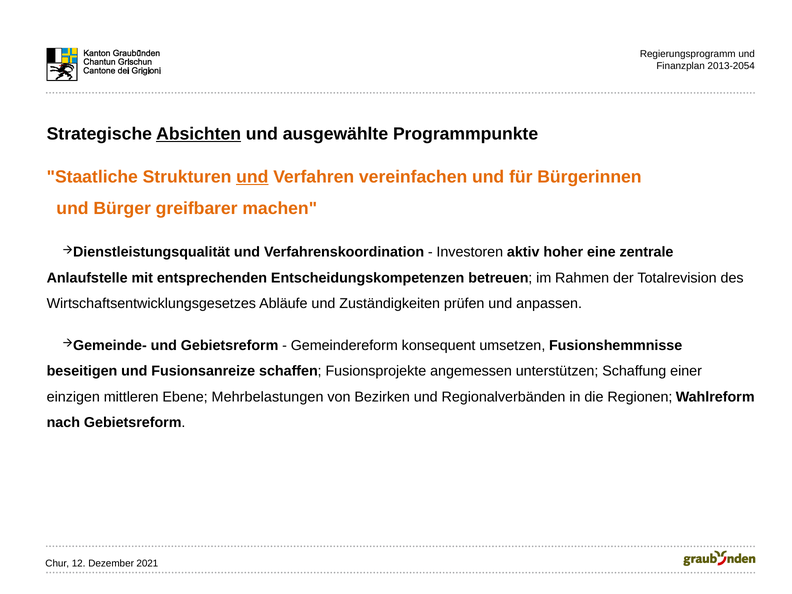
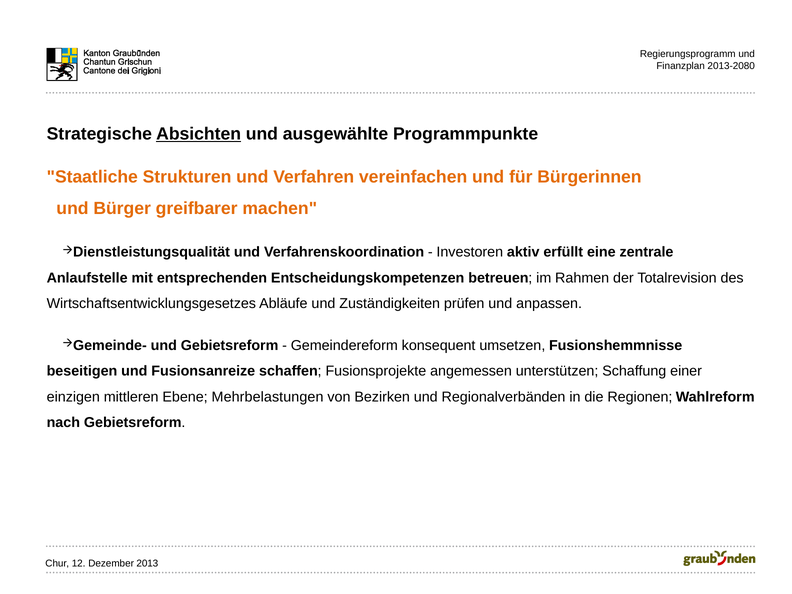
2013-2054: 2013-2054 -> 2013-2080 (731, 66)
und underline: present -> none (252, 177)
hoher: hoher -> erfüllt (563, 252)
2021: 2021 -> 2013 (147, 564)
